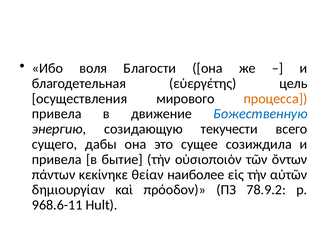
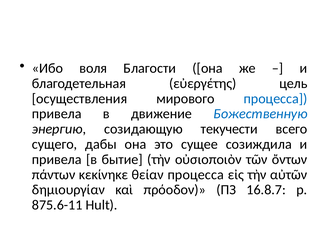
процесса colour: orange -> blue (275, 99)
θείαν наиболее: наиболее -> процесса (196, 175)
78.9.2: 78.9.2 -> 16.8.7 (266, 190)
968.6-11: 968.6-11 -> 875.6-11 (57, 205)
